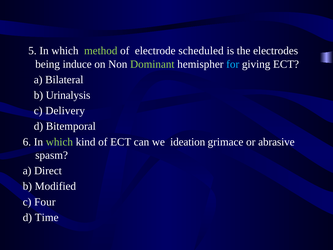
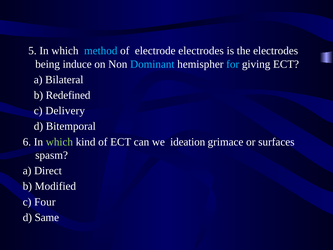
method colour: light green -> light blue (101, 51)
electrode scheduled: scheduled -> electrodes (201, 51)
Dominant colour: light green -> light blue (152, 64)
Urinalysis: Urinalysis -> Redefined (68, 95)
abrasive: abrasive -> surfaces (276, 142)
Time: Time -> Same (47, 217)
